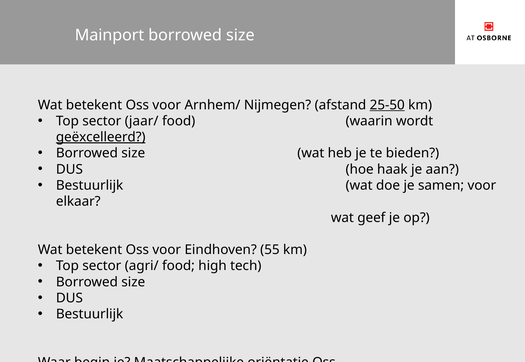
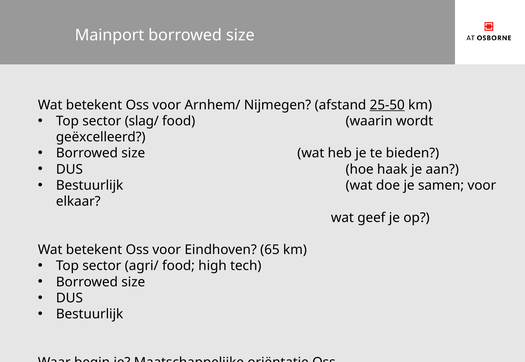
jaar/: jaar/ -> slag/ (142, 121)
geëxcelleerd underline: present -> none (101, 137)
55: 55 -> 65 (270, 250)
